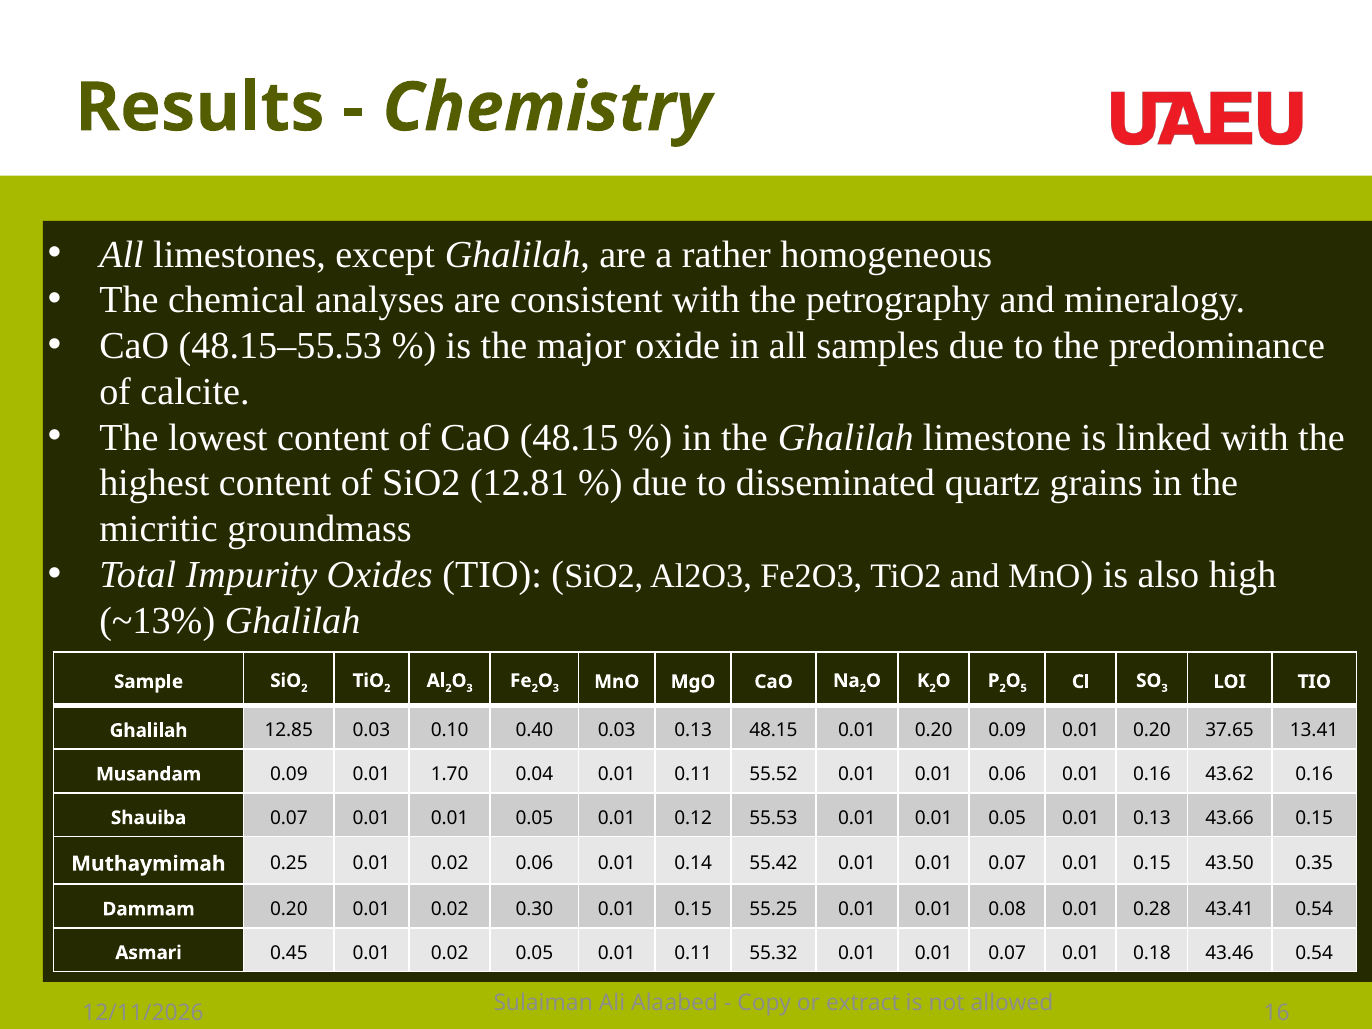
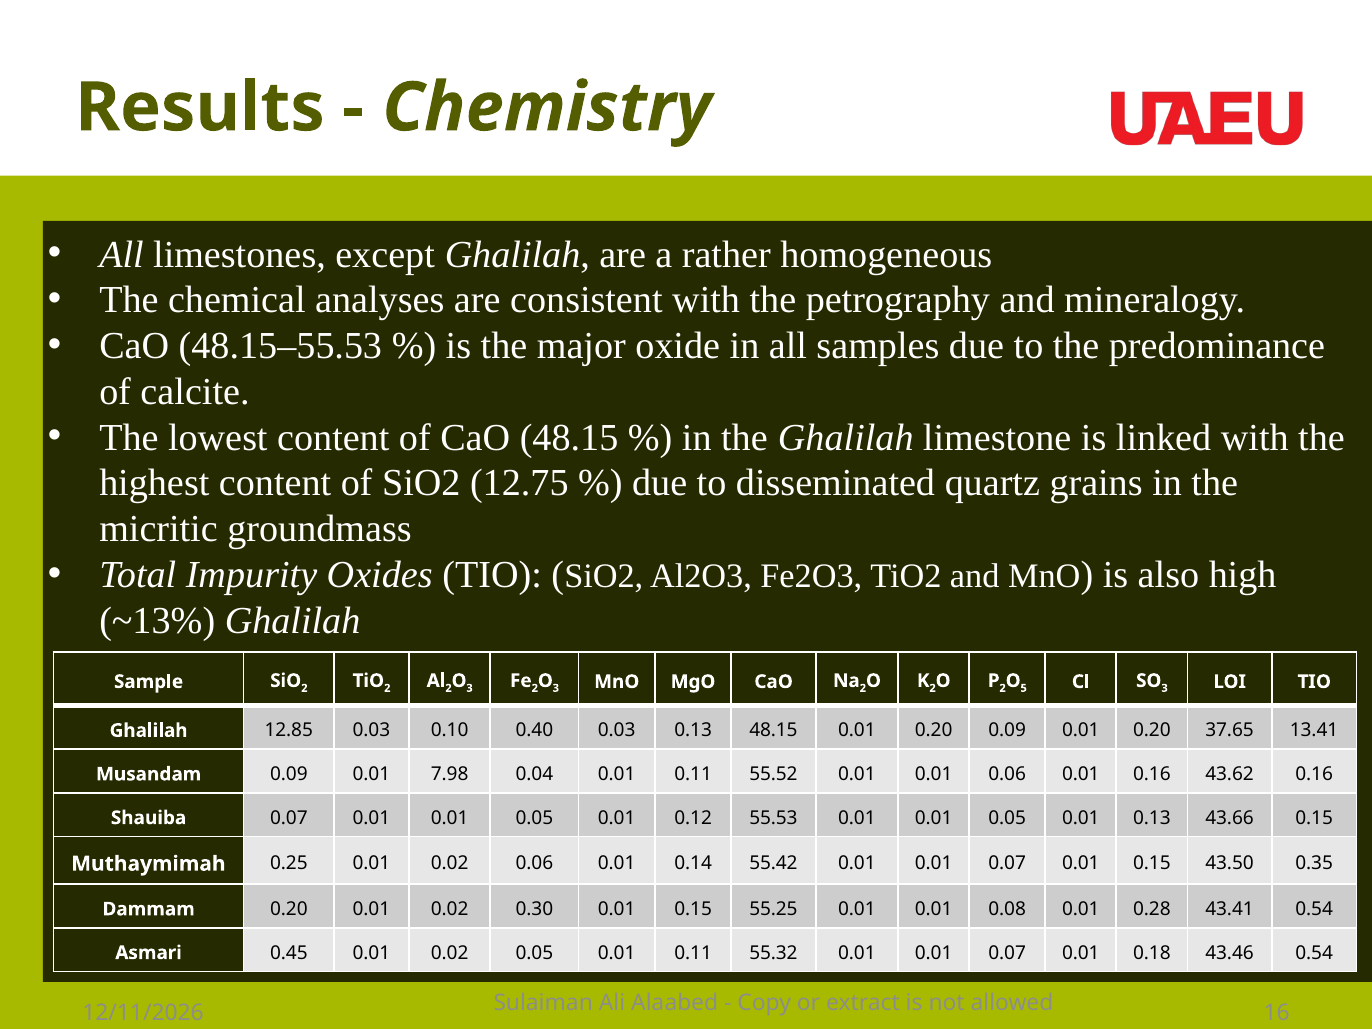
12.81: 12.81 -> 12.75 (519, 483)
1.70: 1.70 -> 7.98 (450, 774)
